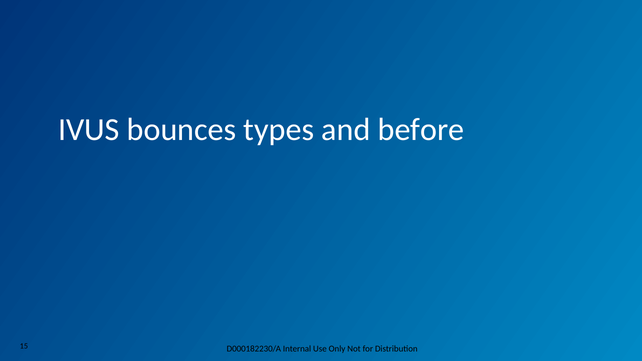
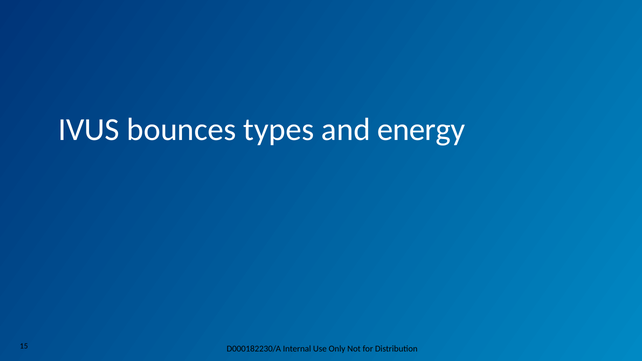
before: before -> energy (421, 130)
